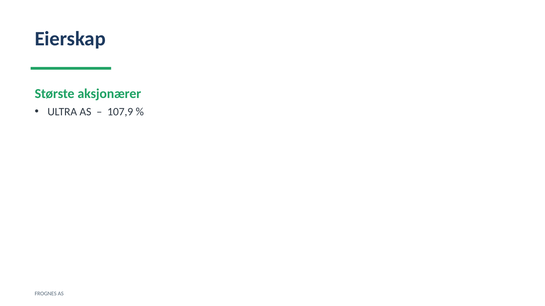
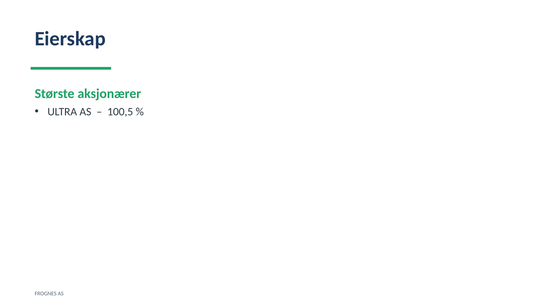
107,9: 107,9 -> 100,5 (120, 112)
